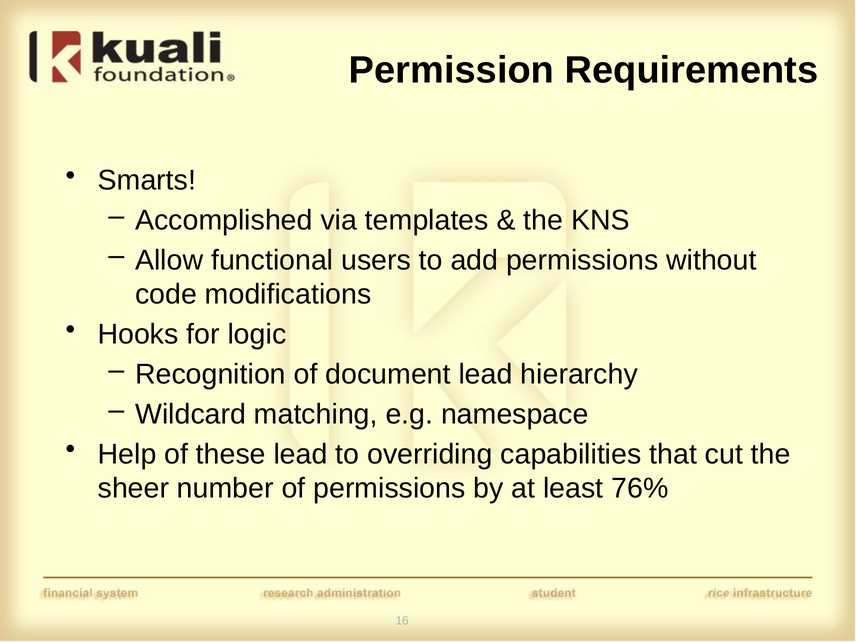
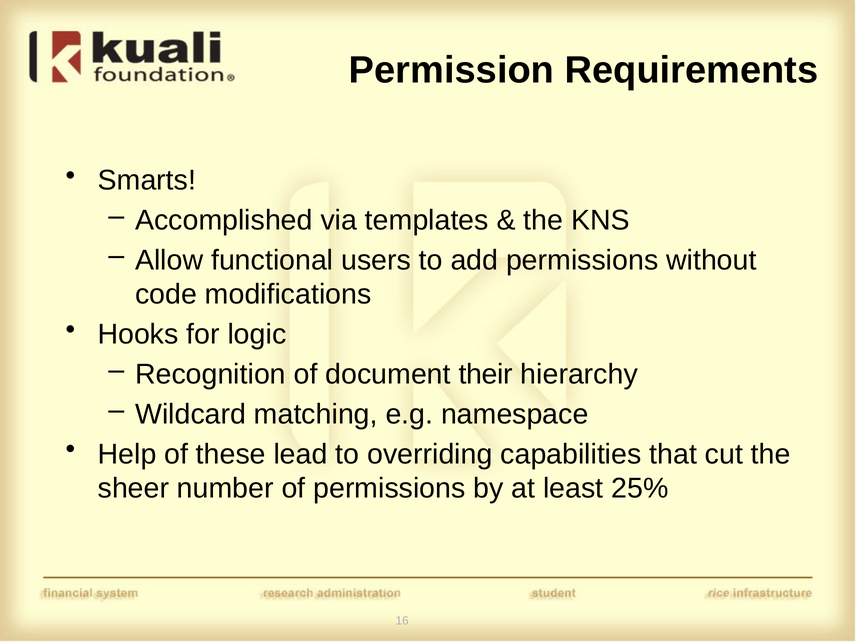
document lead: lead -> their (486, 374)
76%: 76% -> 25% (640, 488)
